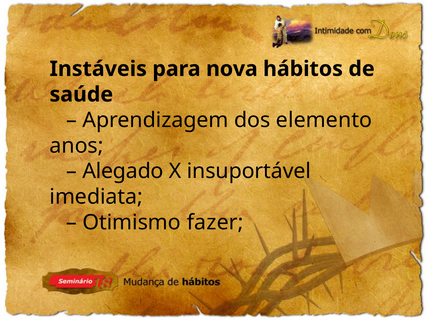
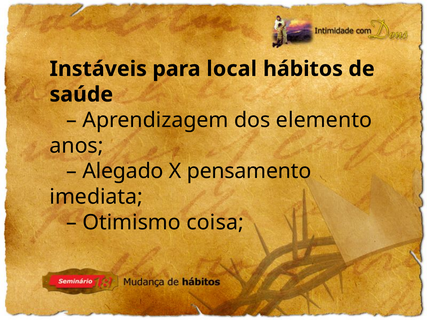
nova: nova -> local (232, 69)
insuportável: insuportável -> pensamento (249, 171)
fazer: fazer -> coisa (215, 223)
